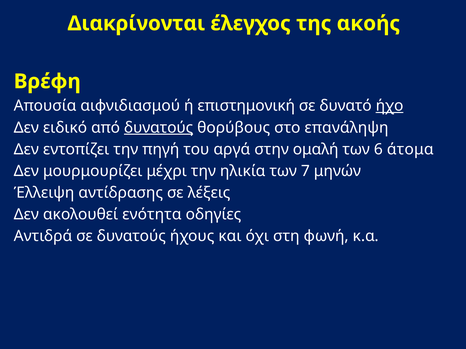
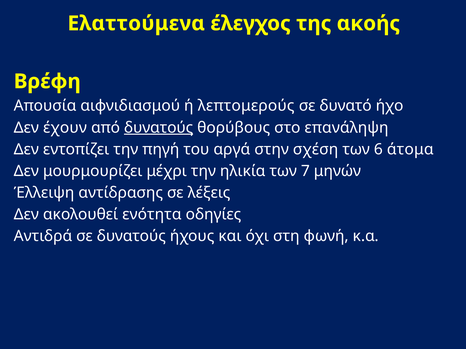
Διακρίνονται: Διακρίνονται -> Ελαττούμενα (136, 23)
επιστημονική: επιστημονική -> λεπτομερούς (246, 106)
ήχο underline: present -> none (390, 106)
ειδικό: ειδικό -> έχουν (65, 128)
ομαλή: ομαλή -> σχέση (316, 149)
